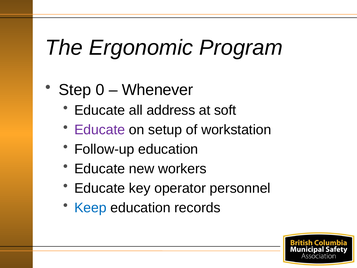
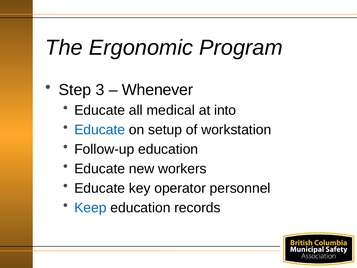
0: 0 -> 3 (100, 90)
address: address -> medical (171, 110)
soft: soft -> into (225, 110)
Educate colour: purple -> blue (100, 130)
